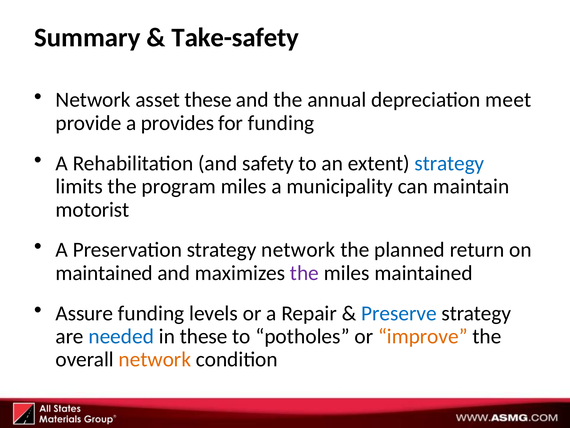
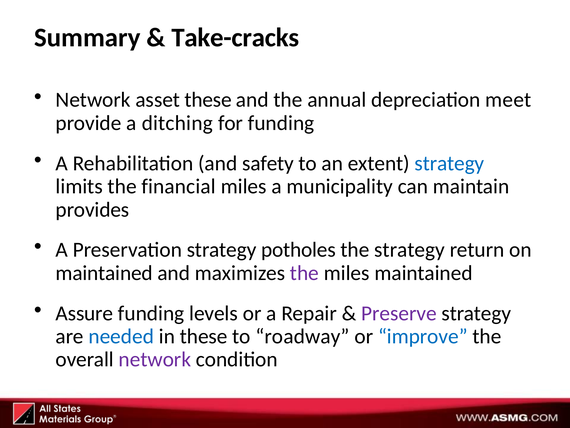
Take-safety: Take-safety -> Take-cracks (235, 37)
provides: provides -> ditching (177, 123)
program: program -> financial (179, 186)
motorist: motorist -> provides (92, 209)
strategy network: network -> potholes (299, 250)
the planned: planned -> strategy (410, 250)
Preserve colour: blue -> purple (399, 313)
potholes: potholes -> roadway (302, 336)
improve colour: orange -> blue (423, 336)
network colour: orange -> purple (155, 359)
